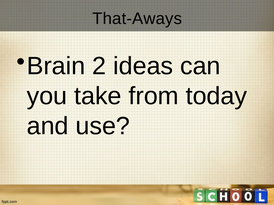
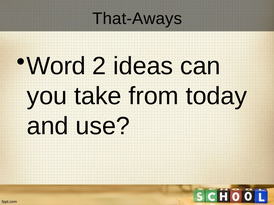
Brain: Brain -> Word (56, 66)
